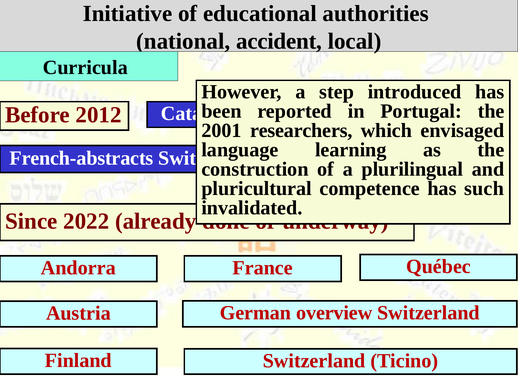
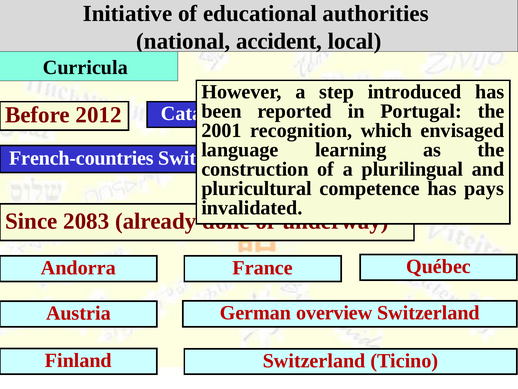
researchers: researchers -> recognition (301, 130)
French-abstracts: French-abstracts -> French-countries (81, 158)
such: such -> pays (484, 188)
2022: 2022 -> 2083 (86, 221)
